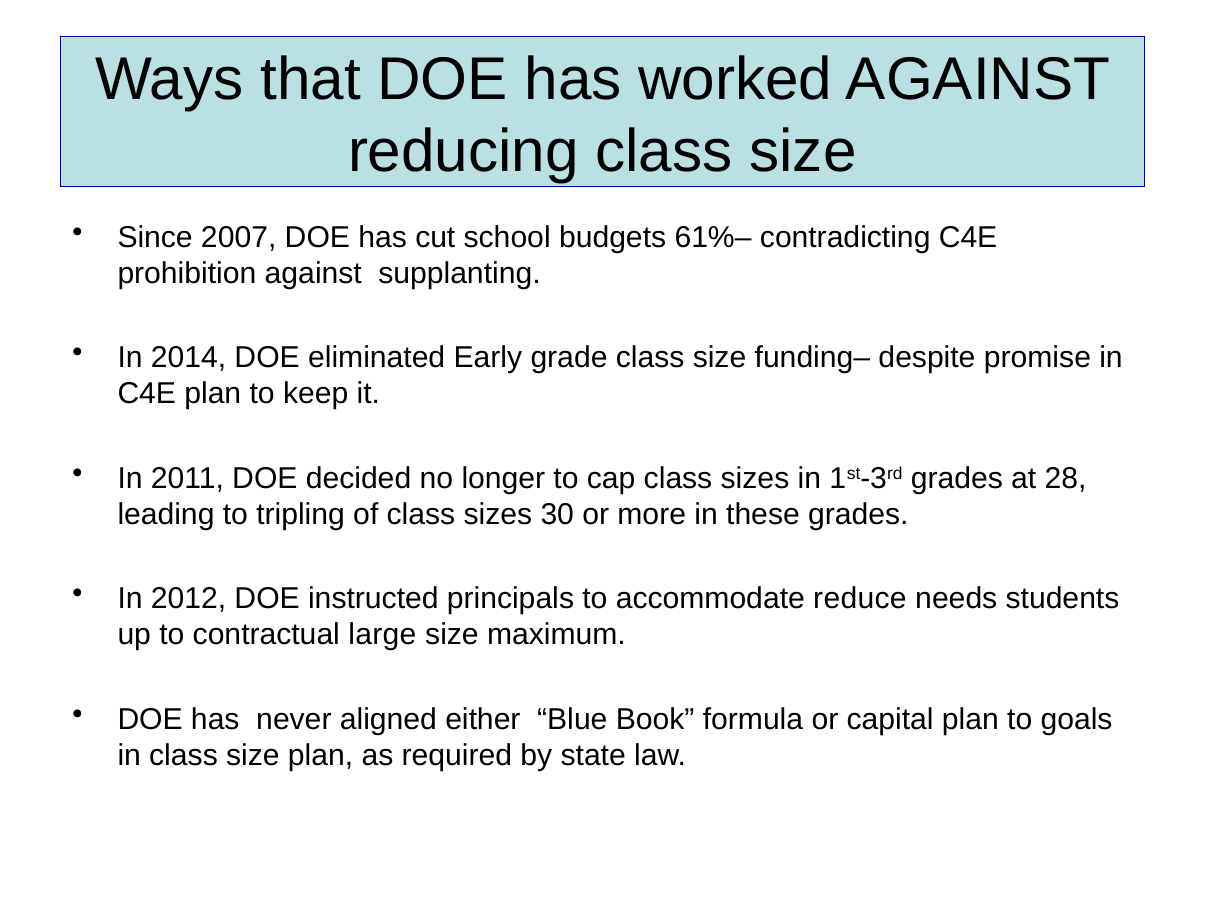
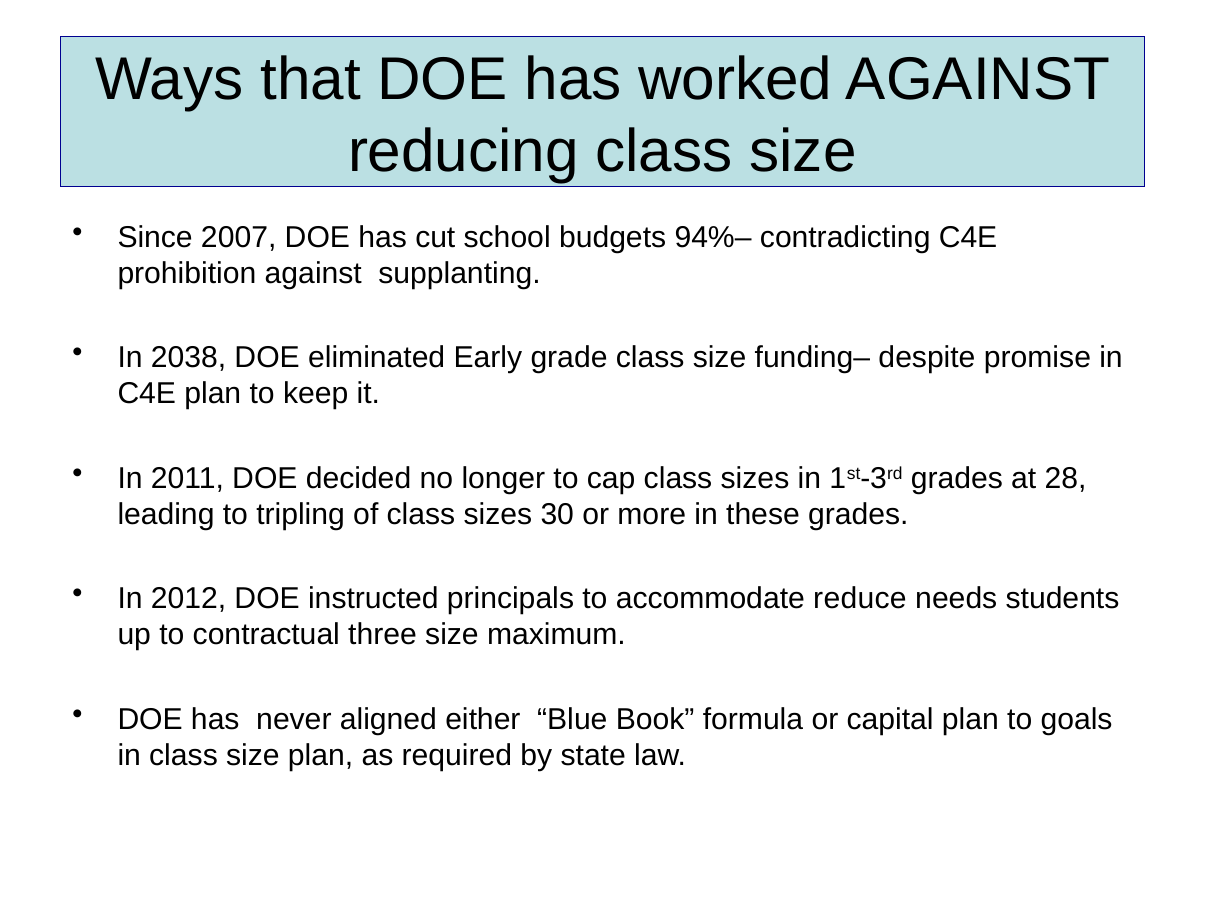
61%–: 61%– -> 94%– (713, 237)
2014: 2014 -> 2038 (189, 358)
large: large -> three (383, 635)
